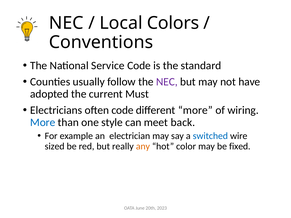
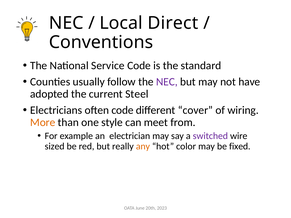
Colors: Colors -> Direct (173, 23)
Must: Must -> Steel (137, 94)
different more: more -> cover (195, 110)
More colour: blue -> orange (43, 123)
back: back -> from (183, 123)
switched colour: blue -> purple (210, 136)
